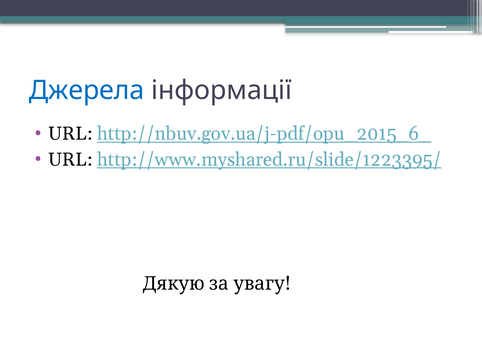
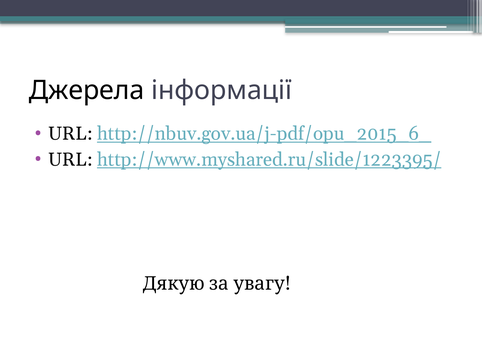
Джерела colour: blue -> black (87, 90)
